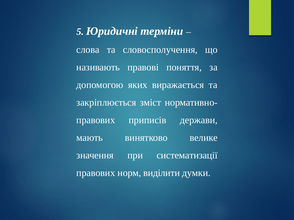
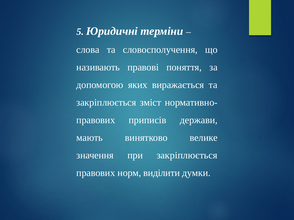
при систематизації: систематизації -> закріплюється (187, 156)
